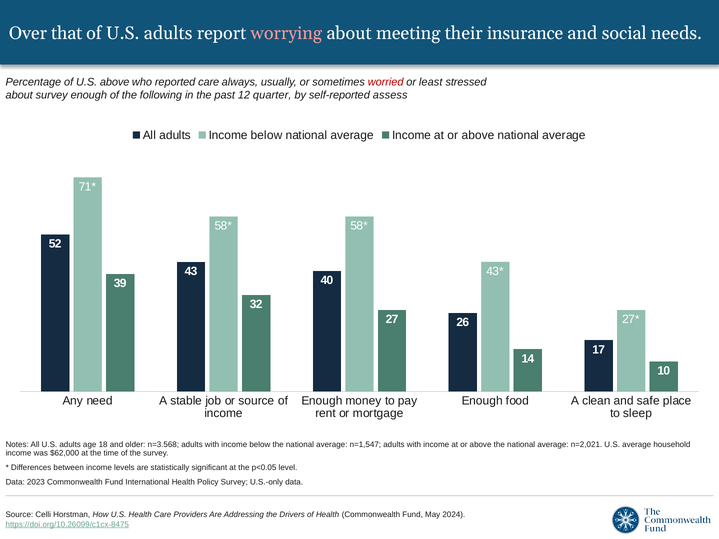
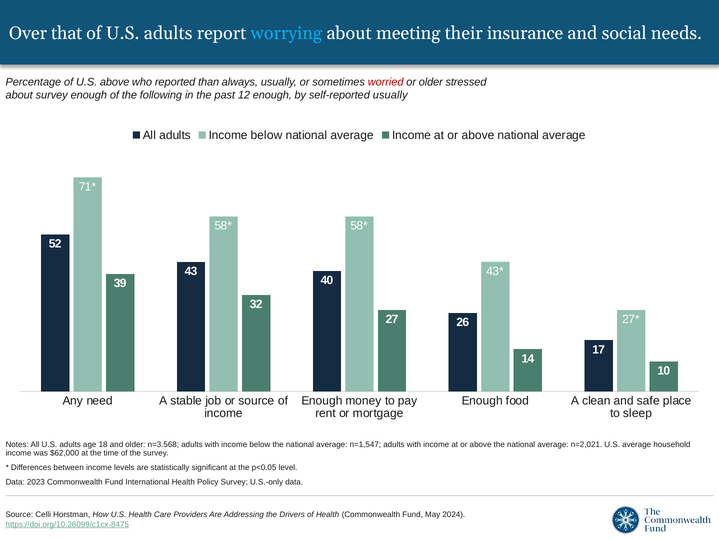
worrying colour: pink -> light blue (286, 34)
reported care: care -> than (209, 82)
or least: least -> older (431, 82)
12 quarter: quarter -> enough (272, 95)
self-reported assess: assess -> usually (390, 95)
